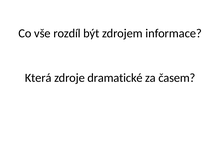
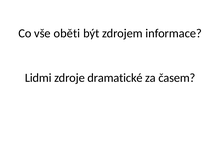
rozdíl: rozdíl -> oběti (67, 33)
Která: Která -> Lidmi (38, 78)
